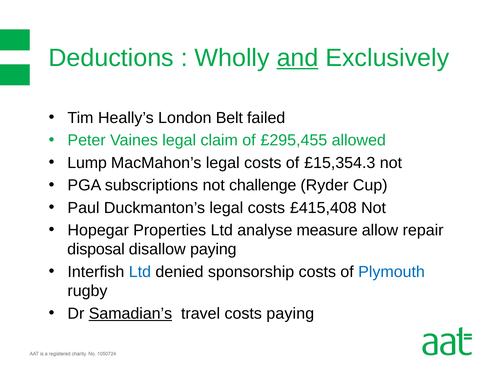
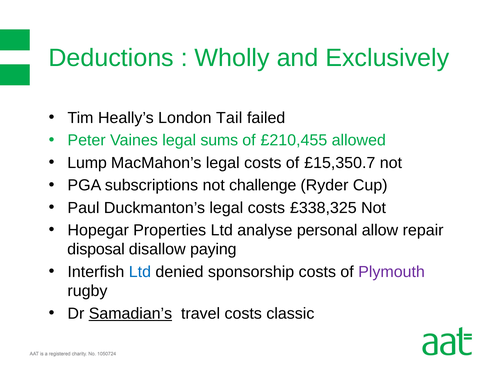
and underline: present -> none (298, 58)
Belt: Belt -> Tail (229, 118)
claim: claim -> sums (219, 141)
£295,455: £295,455 -> £210,455 (294, 141)
£15,354.3: £15,354.3 -> £15,350.7 (340, 163)
£415,408: £415,408 -> £338,325 (323, 208)
measure: measure -> personal (327, 231)
Plymouth colour: blue -> purple (392, 272)
costs paying: paying -> classic (290, 314)
